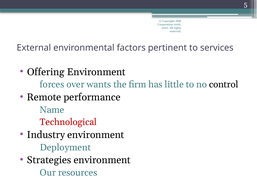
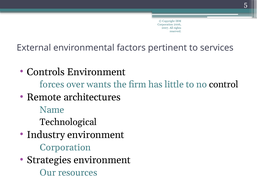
Offering: Offering -> Controls (46, 72)
performance: performance -> architectures (92, 97)
Technological colour: red -> black (68, 122)
Deployment: Deployment -> Corporation (65, 147)
